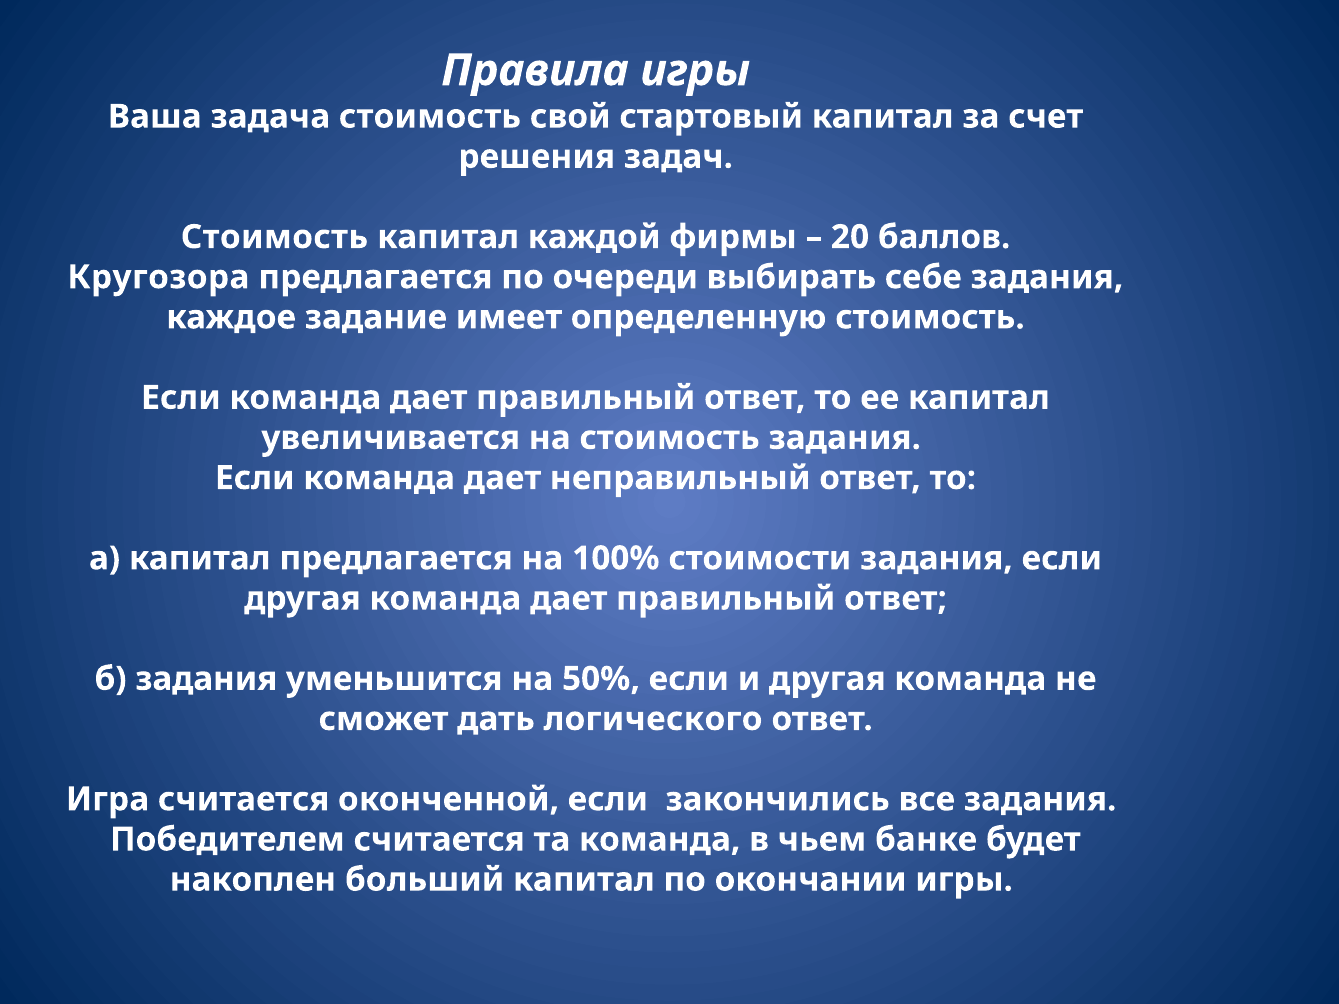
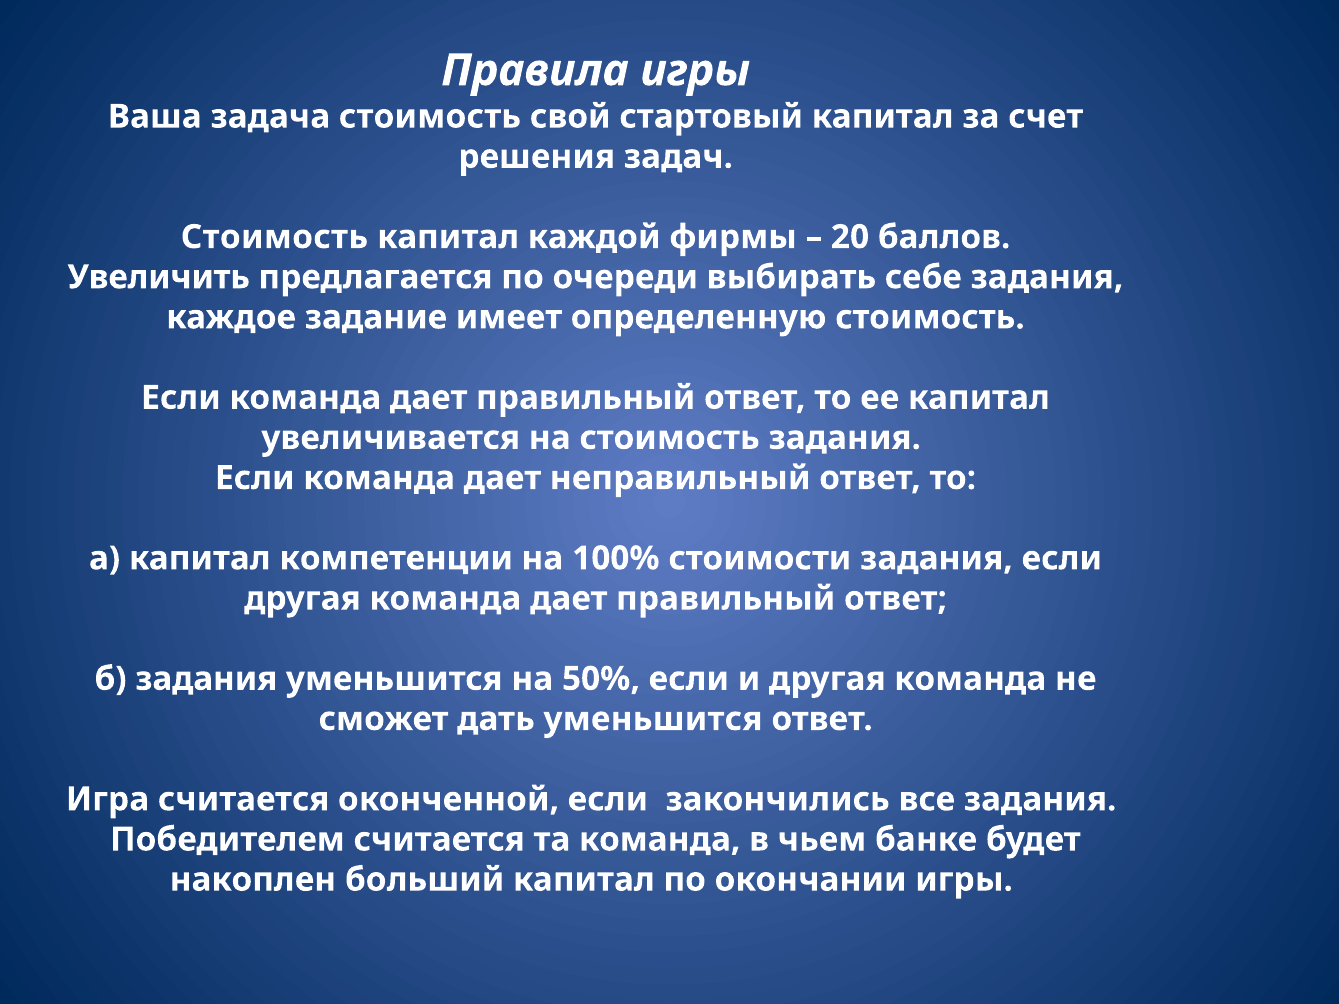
Кругозора: Кругозора -> Увеличить (159, 277)
капитал предлагается: предлагается -> компетенции (396, 559)
дать логического: логического -> уменьшится (653, 719)
